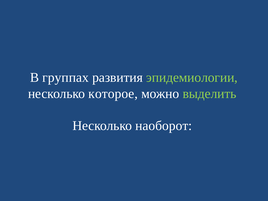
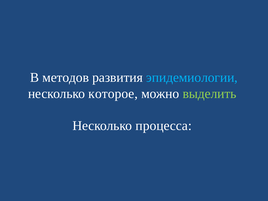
группах: группах -> методов (66, 78)
эпидемиологии colour: light green -> light blue (192, 78)
наоборот: наоборот -> процесса (164, 126)
